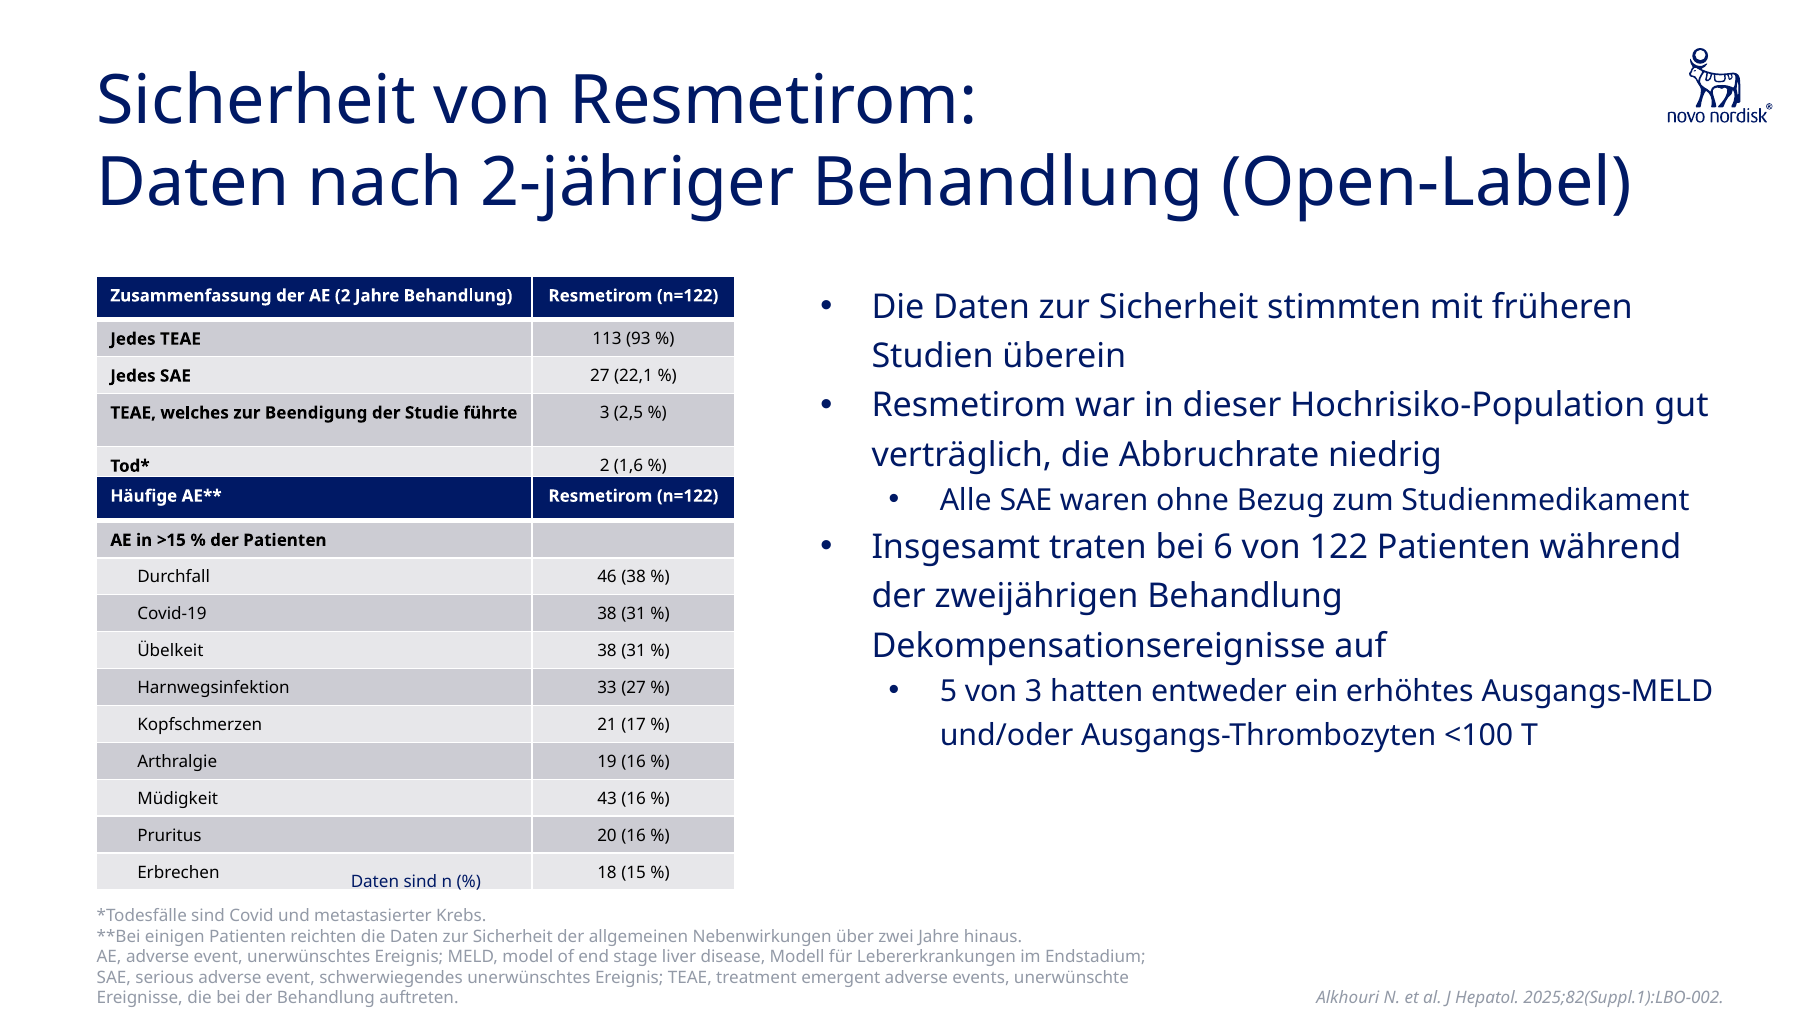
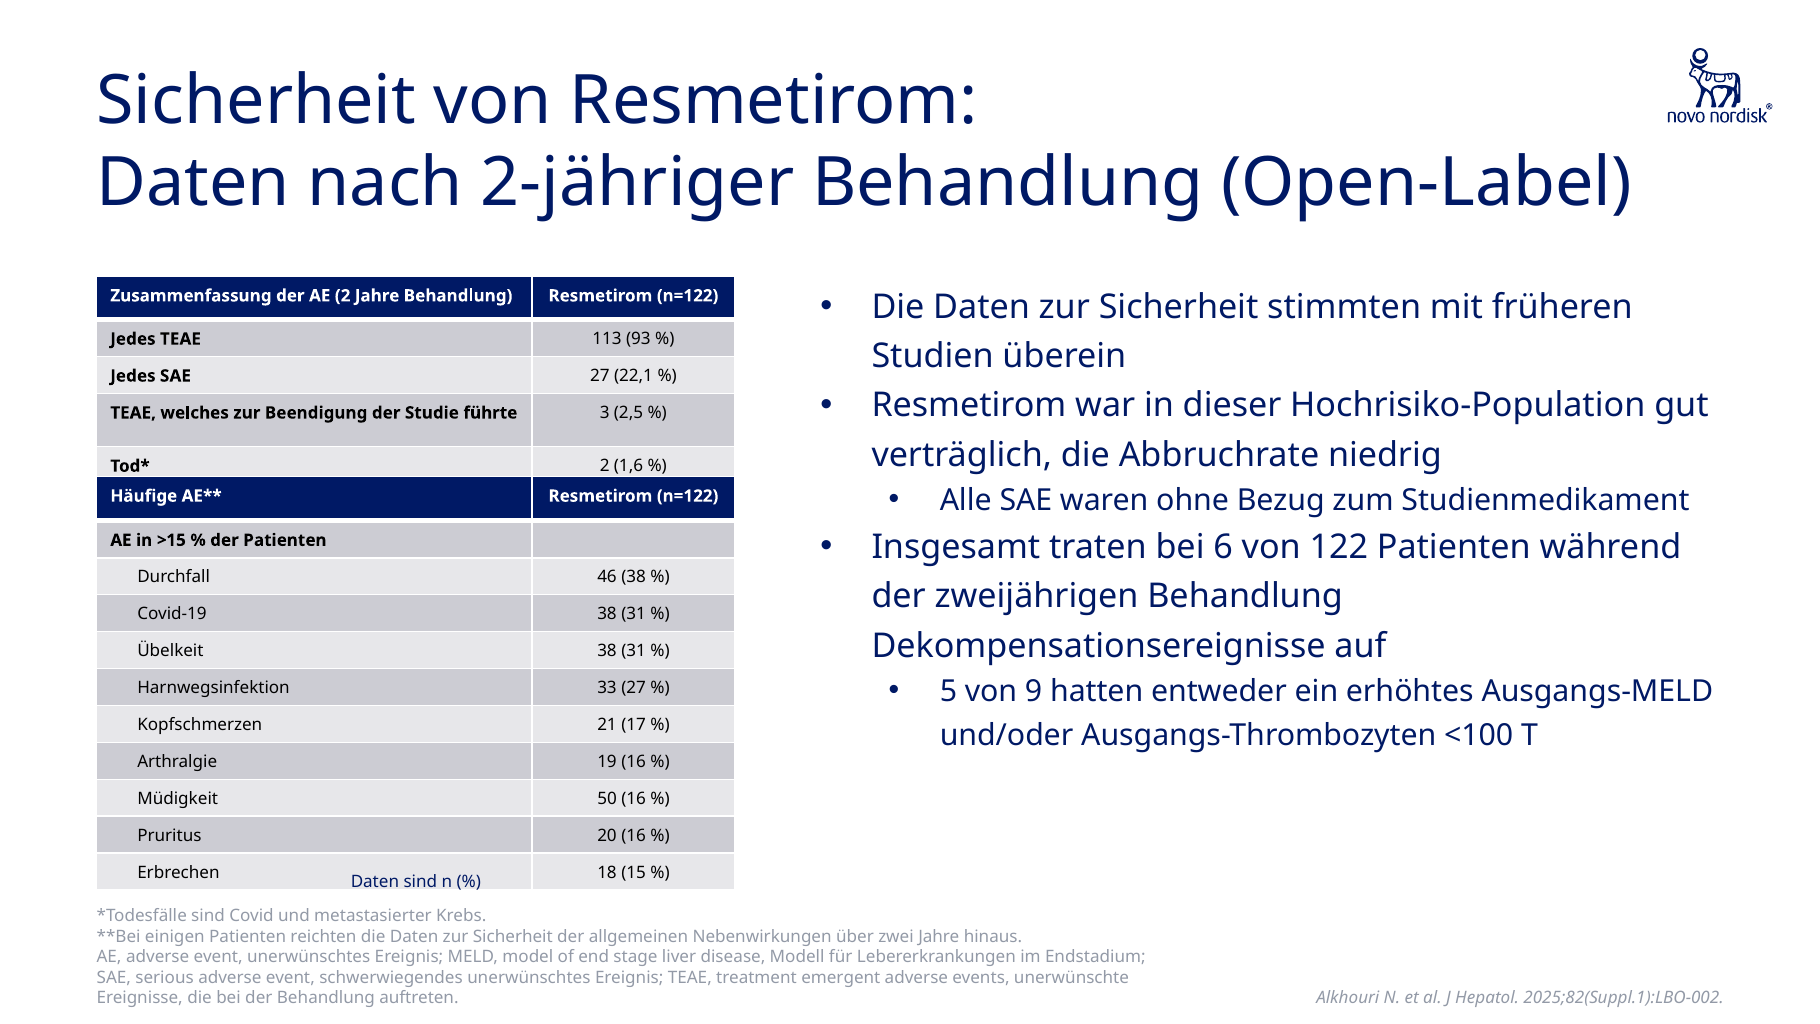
von 3: 3 -> 9 (1034, 691)
43: 43 -> 50 (607, 799)
